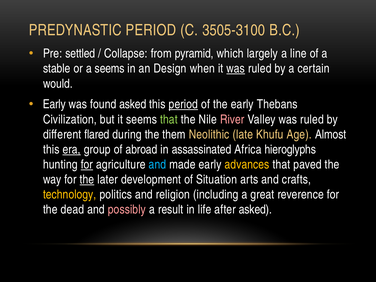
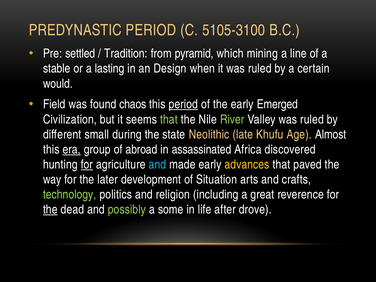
3505-3100: 3505-3100 -> 5105-3100 (234, 30)
Collapse: Collapse -> Tradition (126, 54)
largely: largely -> mining (262, 54)
a seems: seems -> lasting (110, 69)
was underline: present -> none (236, 69)
Early: Early -> Field (54, 104)
found asked: asked -> chaos (133, 104)
Thebans: Thebans -> Emerged (277, 104)
River colour: pink -> light green (232, 119)
flared: flared -> small (97, 134)
them: them -> state (174, 134)
hieroglyphs: hieroglyphs -> discovered (290, 149)
the underline: present -> none (87, 180)
technology colour: yellow -> light green (70, 195)
the underline: none -> present (50, 210)
possibly colour: pink -> light green (127, 210)
result: result -> some (171, 210)
after asked: asked -> drove (255, 210)
